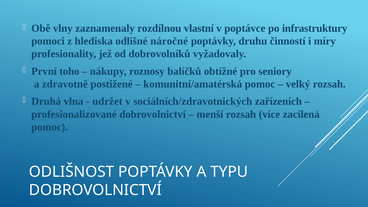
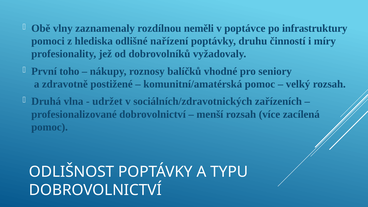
vlastní: vlastní -> neměli (199, 28)
náročné: náročné -> nařízení (169, 41)
obtížné: obtížné -> vhodné (221, 71)
